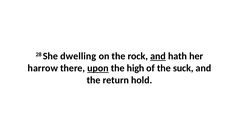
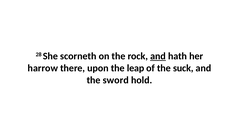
dwelling: dwelling -> scorneth (78, 56)
upon underline: present -> none (98, 68)
high: high -> leap (136, 68)
return: return -> sword (116, 80)
